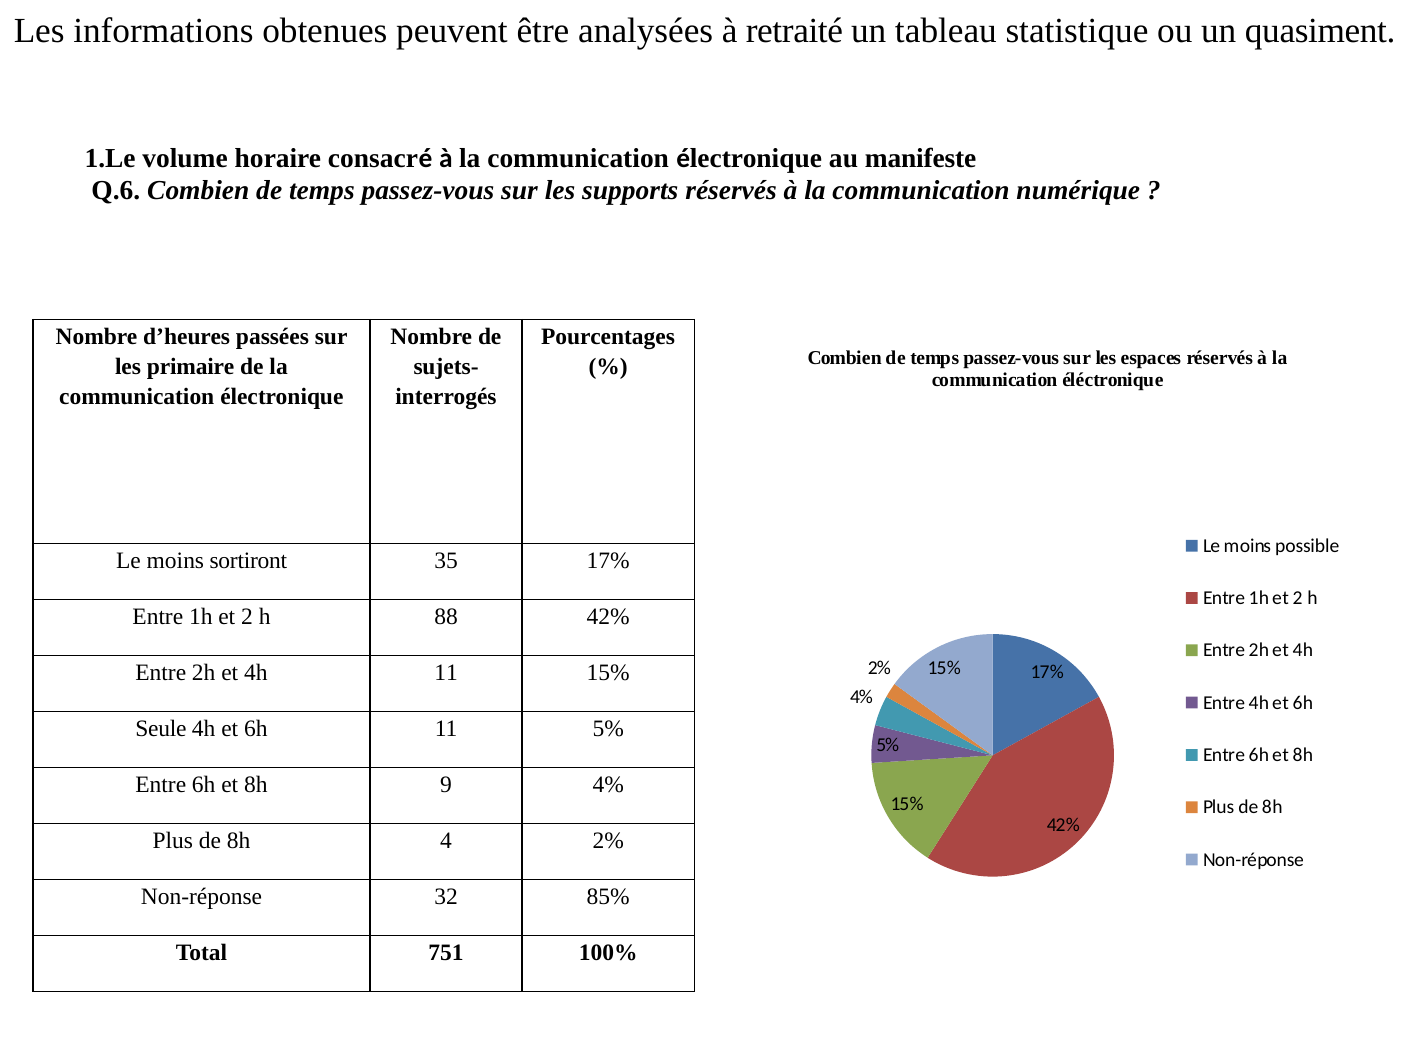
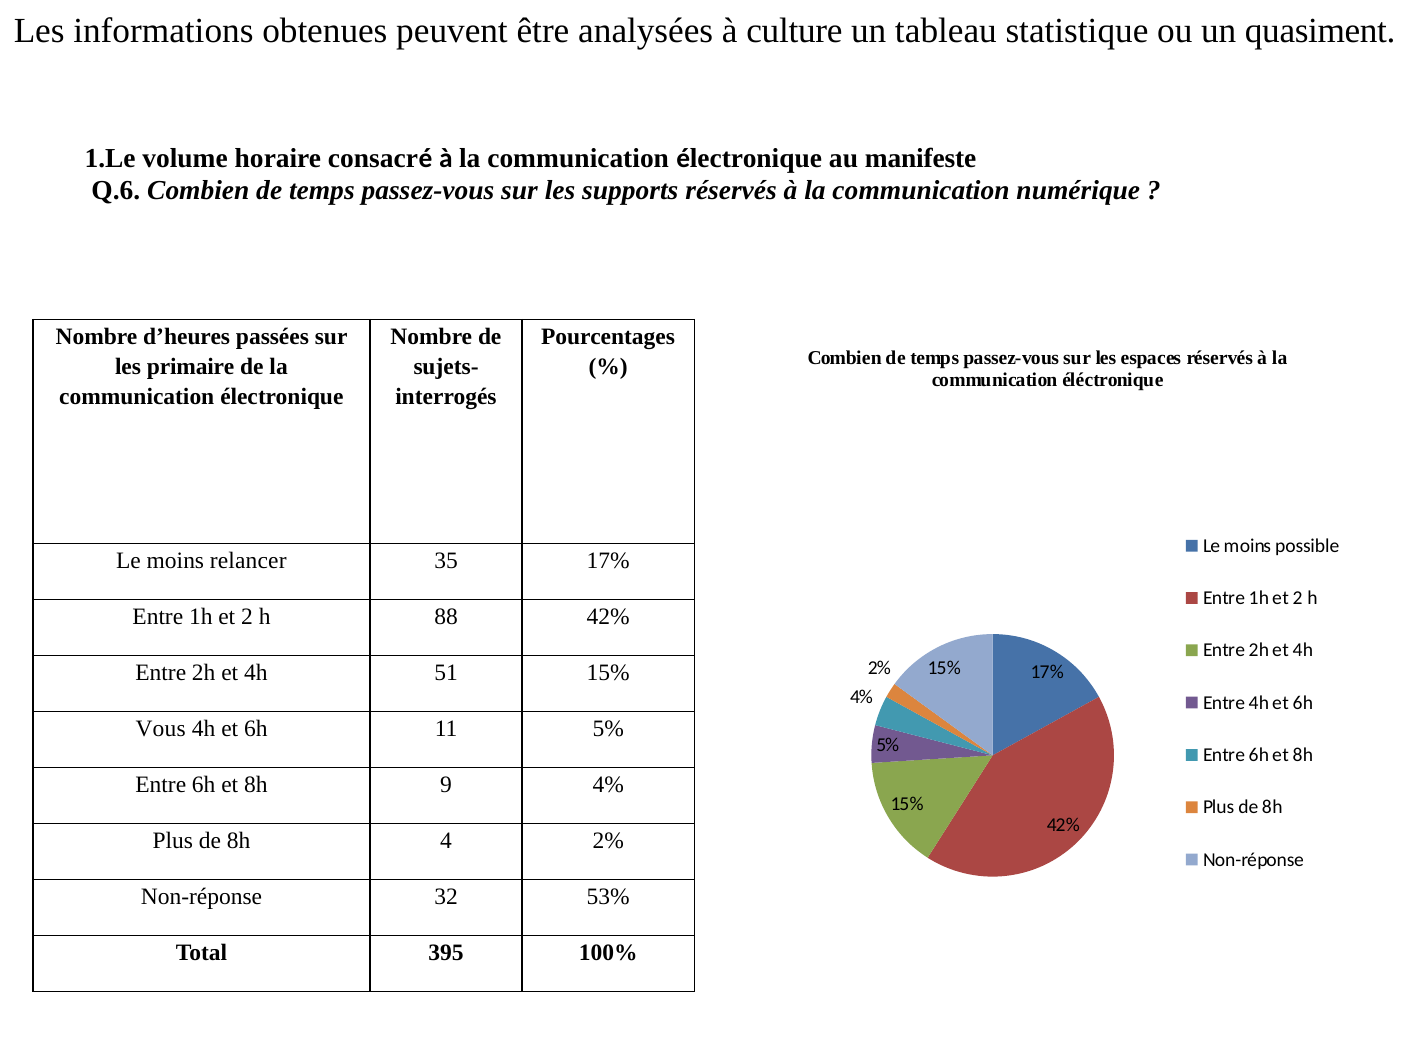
retraité: retraité -> culture (794, 31)
sortiront: sortiront -> relancer (248, 561)
4h 11: 11 -> 51 (446, 673)
Seule: Seule -> Vous (161, 729)
85%: 85% -> 53% (608, 897)
751: 751 -> 395 (446, 953)
